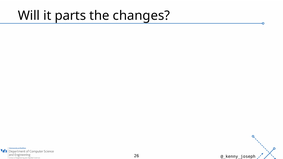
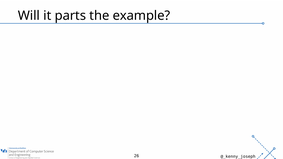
changes: changes -> example (141, 16)
